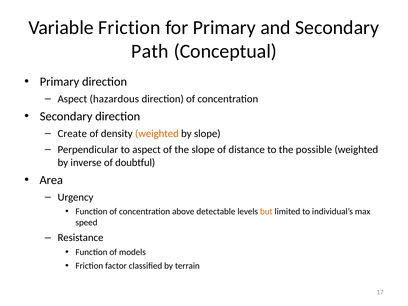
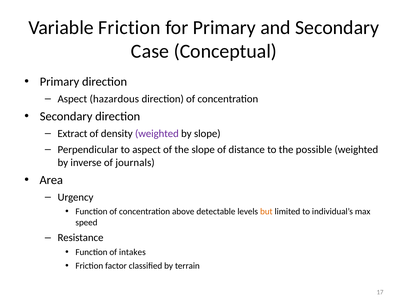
Path: Path -> Case (150, 51)
Create: Create -> Extract (72, 133)
weighted colour: orange -> purple (157, 133)
doubtful: doubtful -> journals (135, 162)
models: models -> intakes (132, 252)
